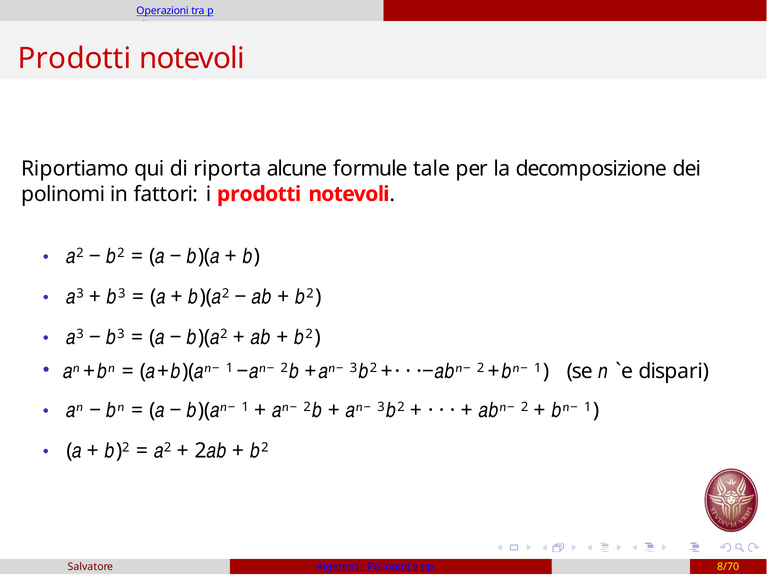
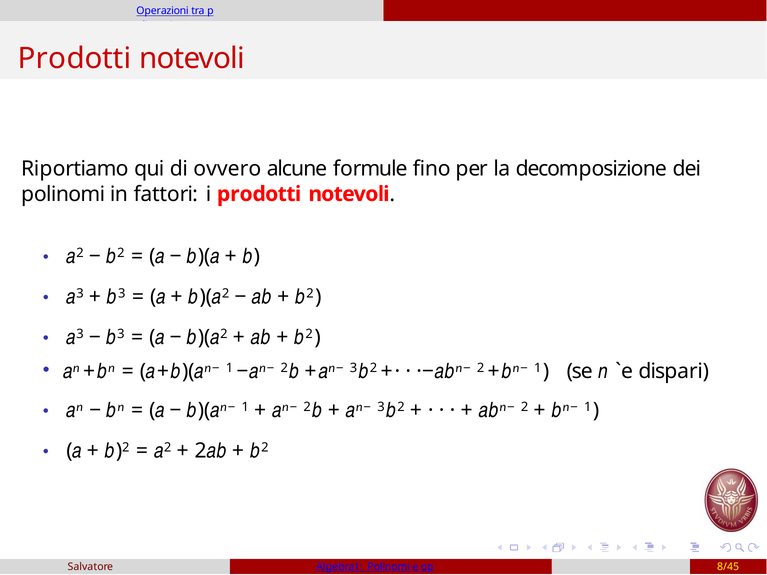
riporta: riporta -> ovvero (227, 169)
tale: tale -> fino (432, 169)
8/70: 8/70 -> 8/45 (728, 567)
